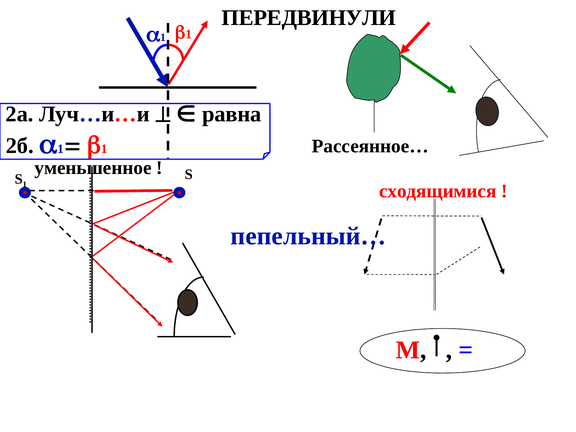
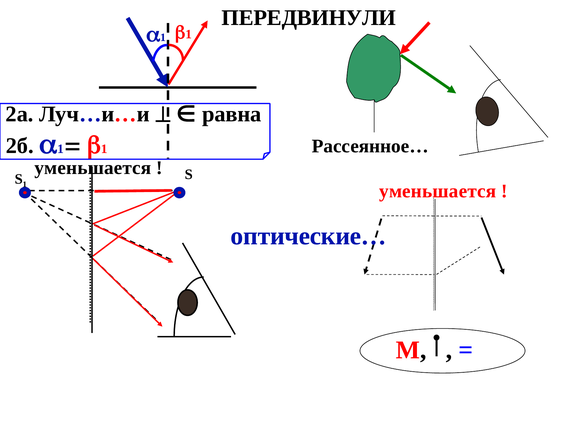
уменьшенное: уменьшенное -> уменьшается (93, 168)
сходящимися: сходящимися -> уменьшается (438, 191)
пепельный…: пепельный… -> оптические… (309, 236)
